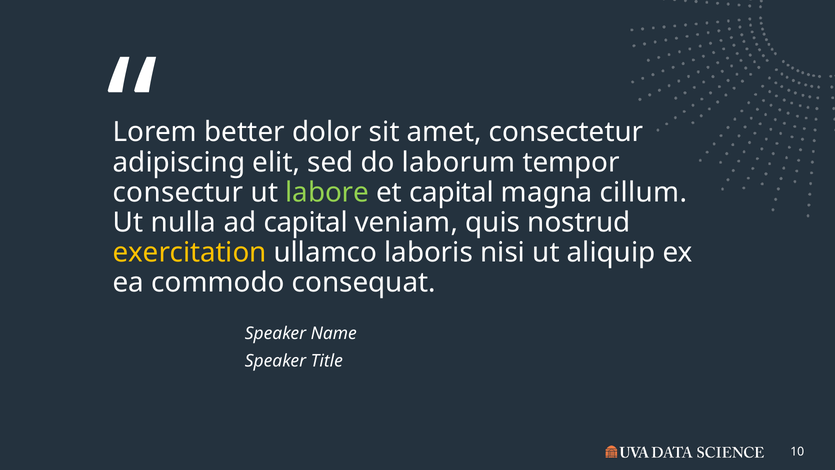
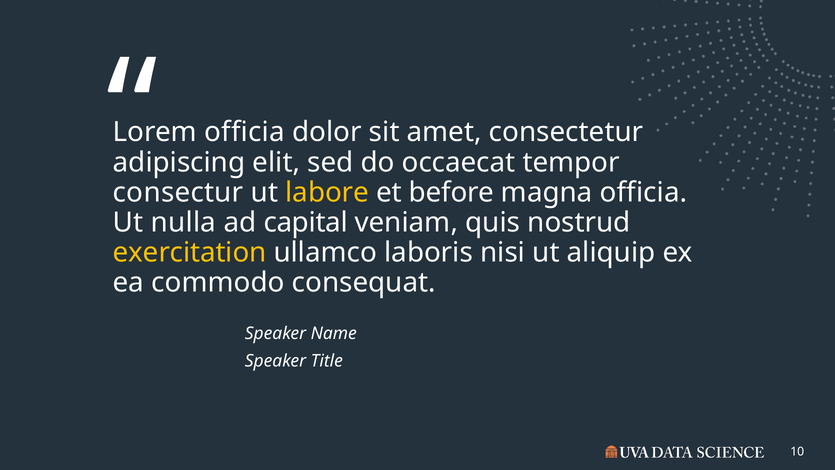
better: better -> officia (244, 132)
laborum: laborum -> occaecat (459, 162)
labore colour: light green -> yellow (327, 192)
et capital: capital -> before (452, 192)
magna cillum: cillum -> officia (644, 192)
